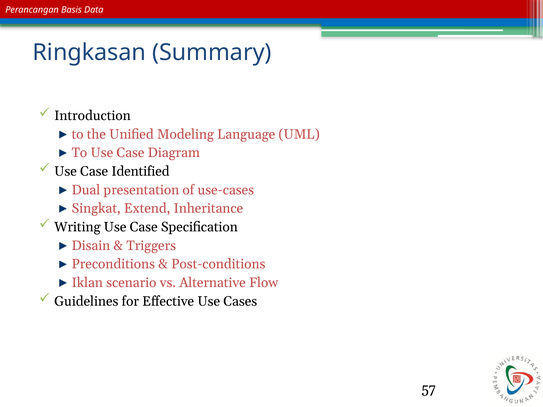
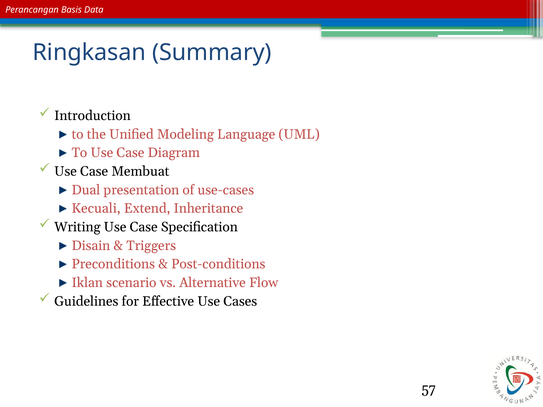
Identified: Identified -> Membuat (140, 172)
Singkat: Singkat -> Kecuali (96, 209)
